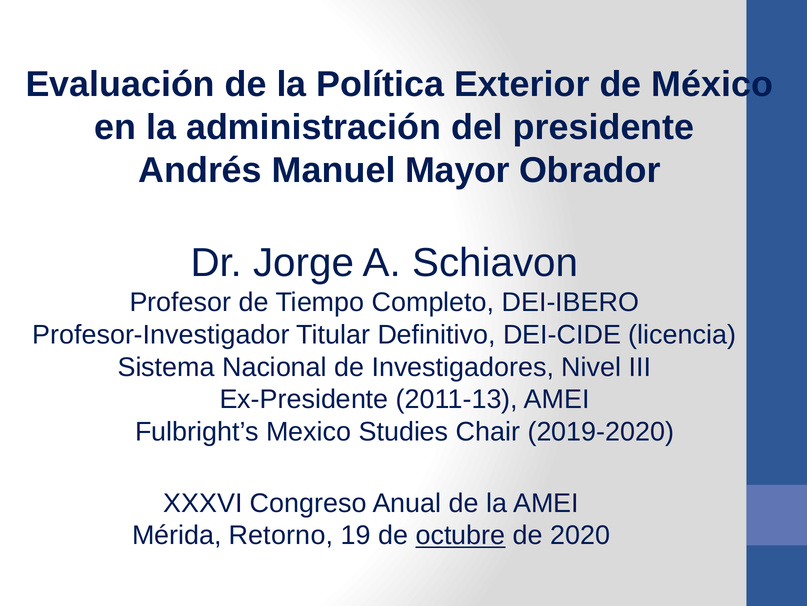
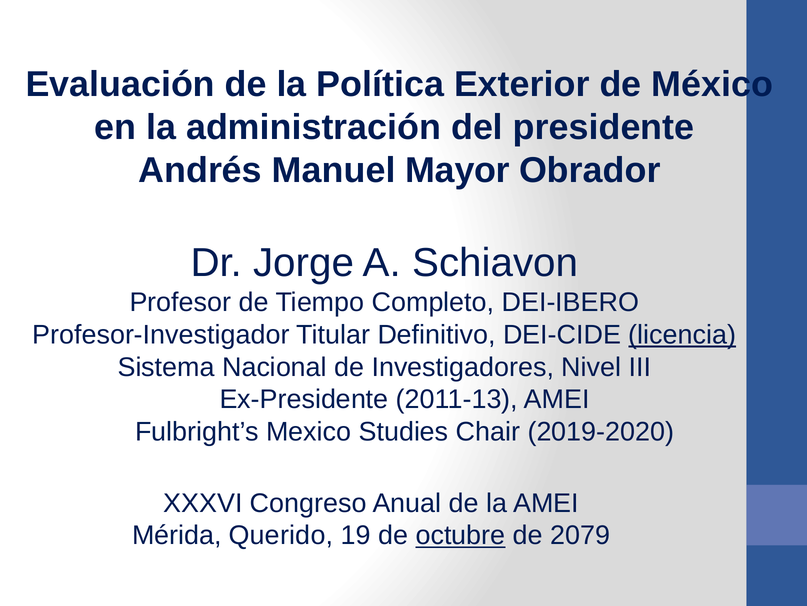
licencia underline: none -> present (682, 334)
Retorno: Retorno -> Querido (281, 535)
2020: 2020 -> 2079 (580, 535)
